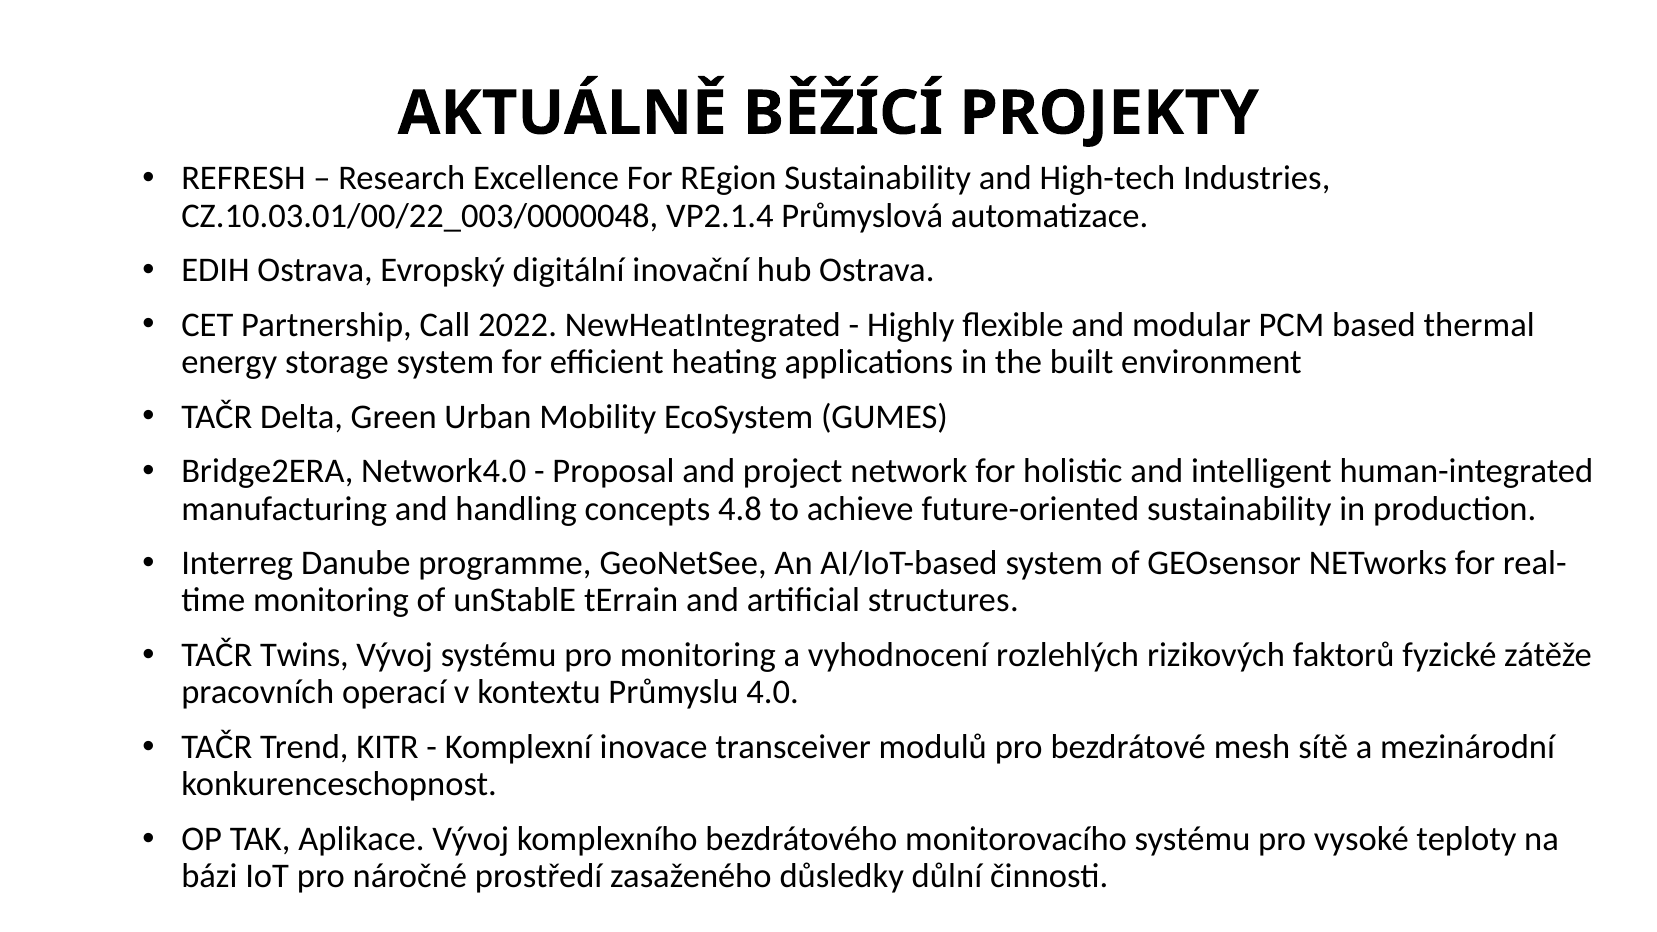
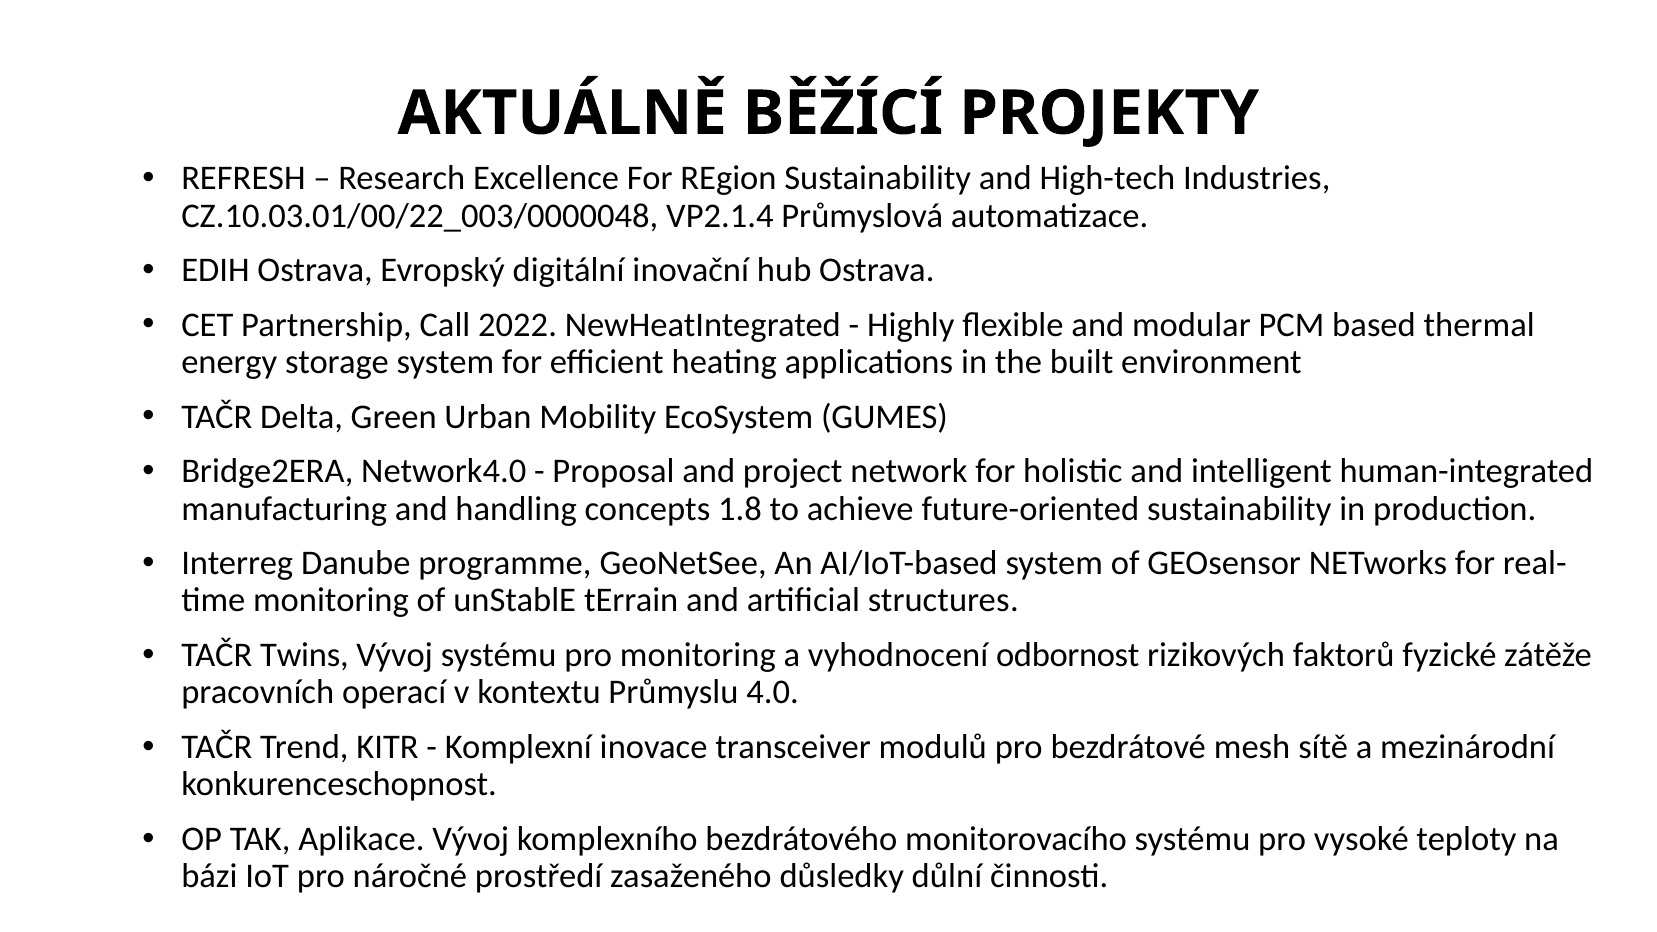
4.8: 4.8 -> 1.8 (740, 509)
rozlehlých: rozlehlých -> odbornost (1068, 655)
